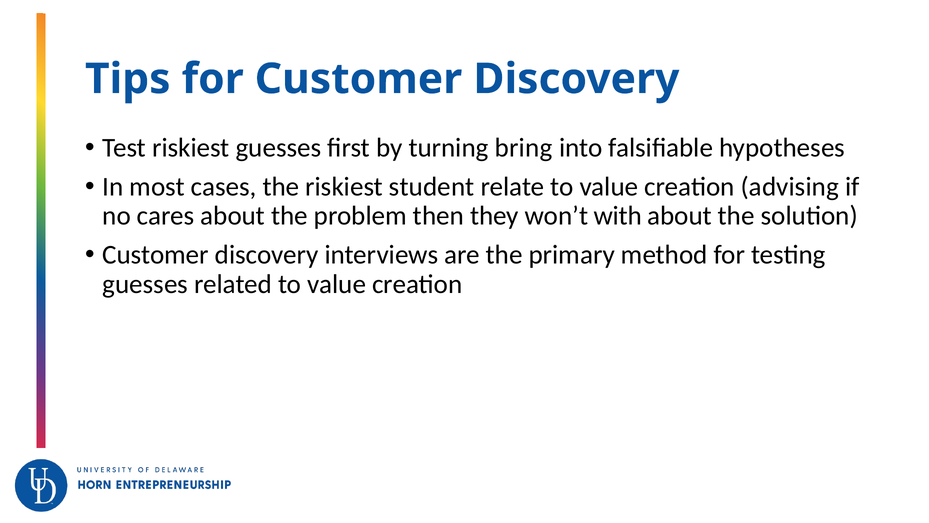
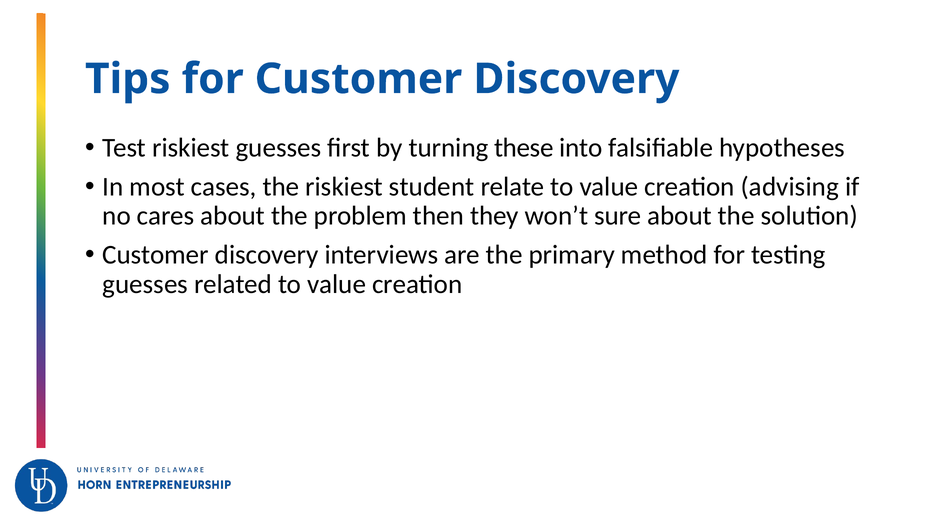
bring: bring -> these (524, 148)
with: with -> sure (618, 216)
